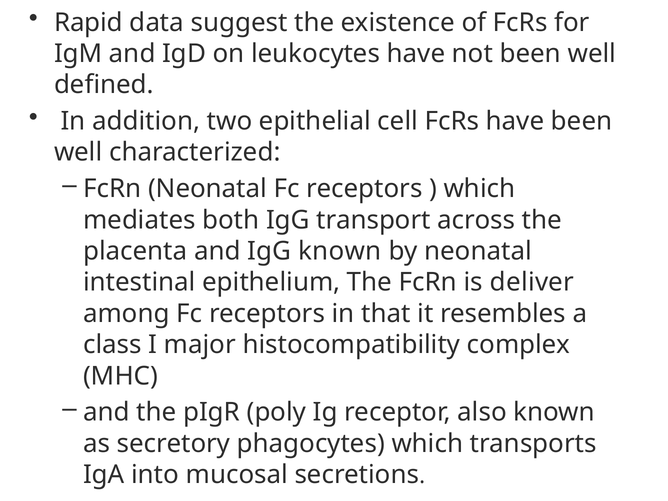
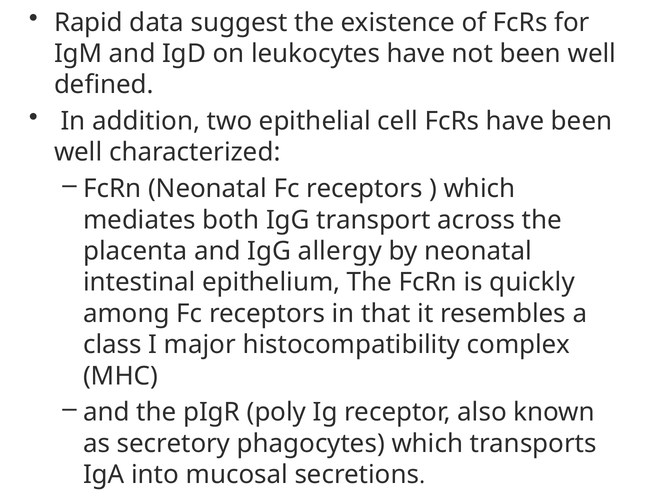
IgG known: known -> allergy (340, 251)
deliver: deliver -> quickly (532, 282)
